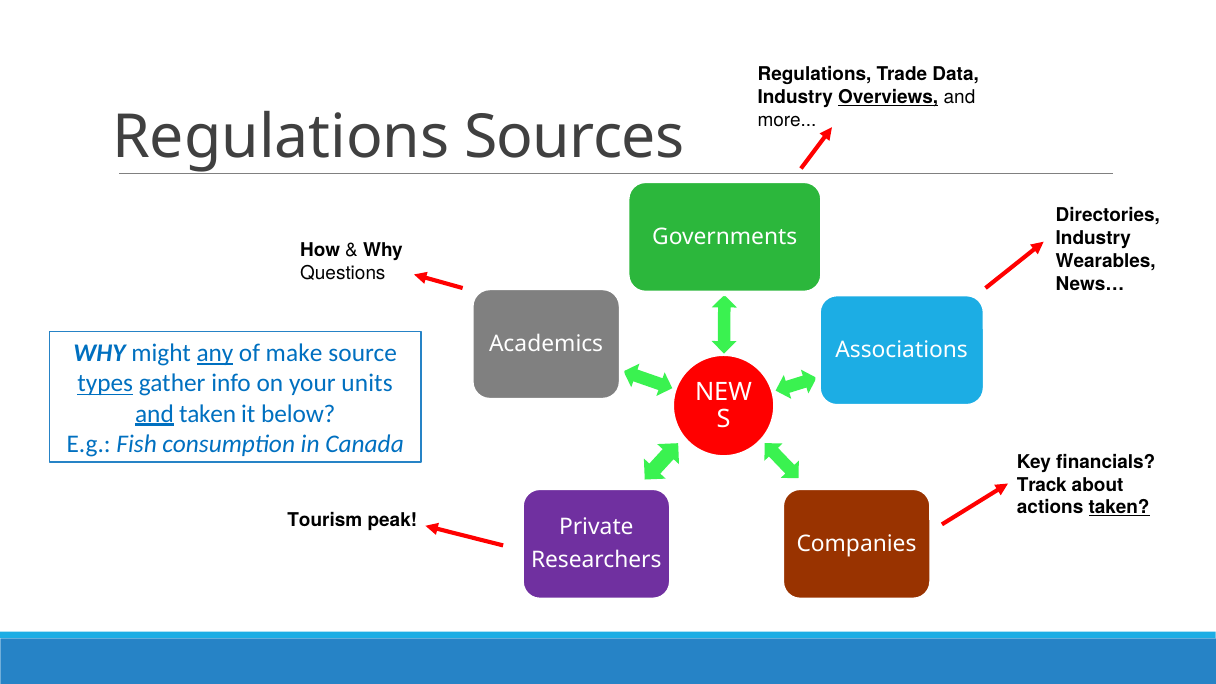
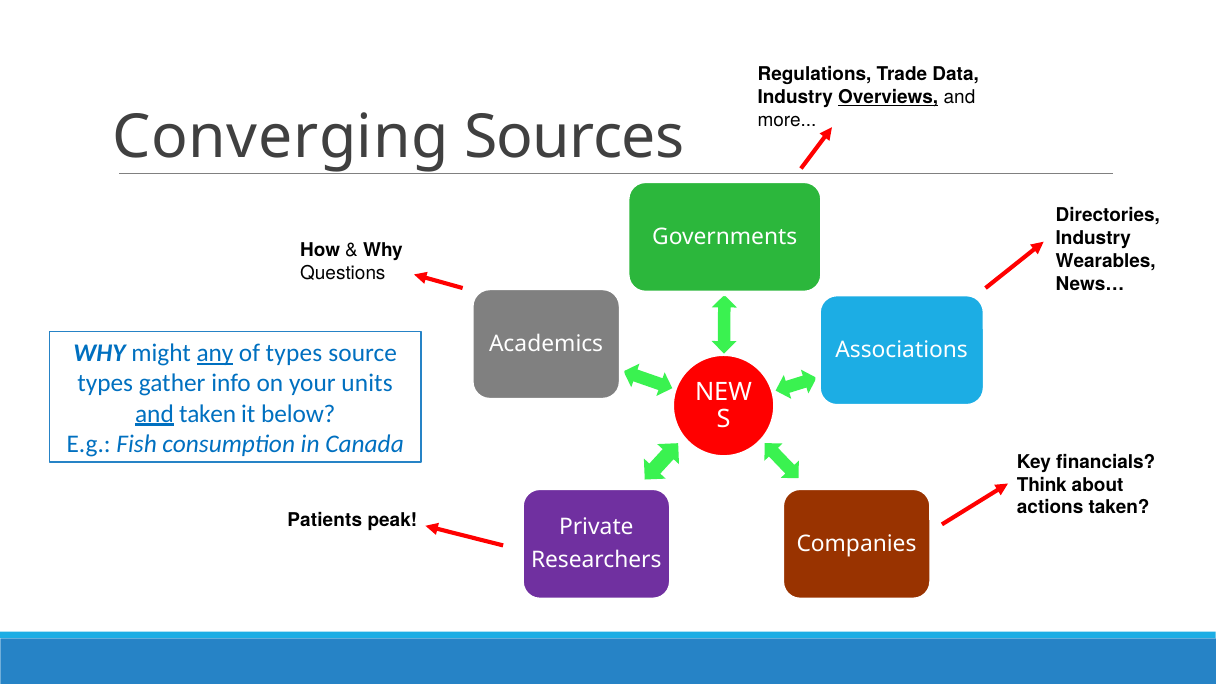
Regulations: Regulations -> Converging (281, 138)
of make: make -> types (294, 353)
types underline: present -> none (105, 383)
Track: Track -> Think (1042, 485)
taken underline: present -> none (1119, 508)
Tourism: Tourism -> Patients (325, 521)
